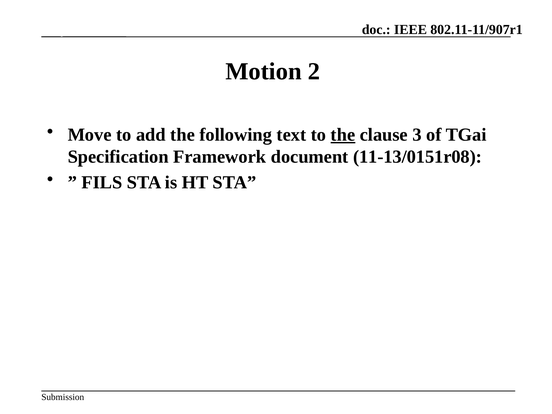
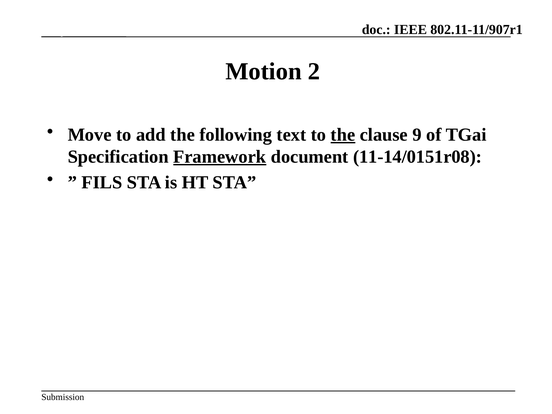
3: 3 -> 9 (417, 135)
Framework underline: none -> present (220, 157)
11-13/0151r08: 11-13/0151r08 -> 11-14/0151r08 (417, 157)
